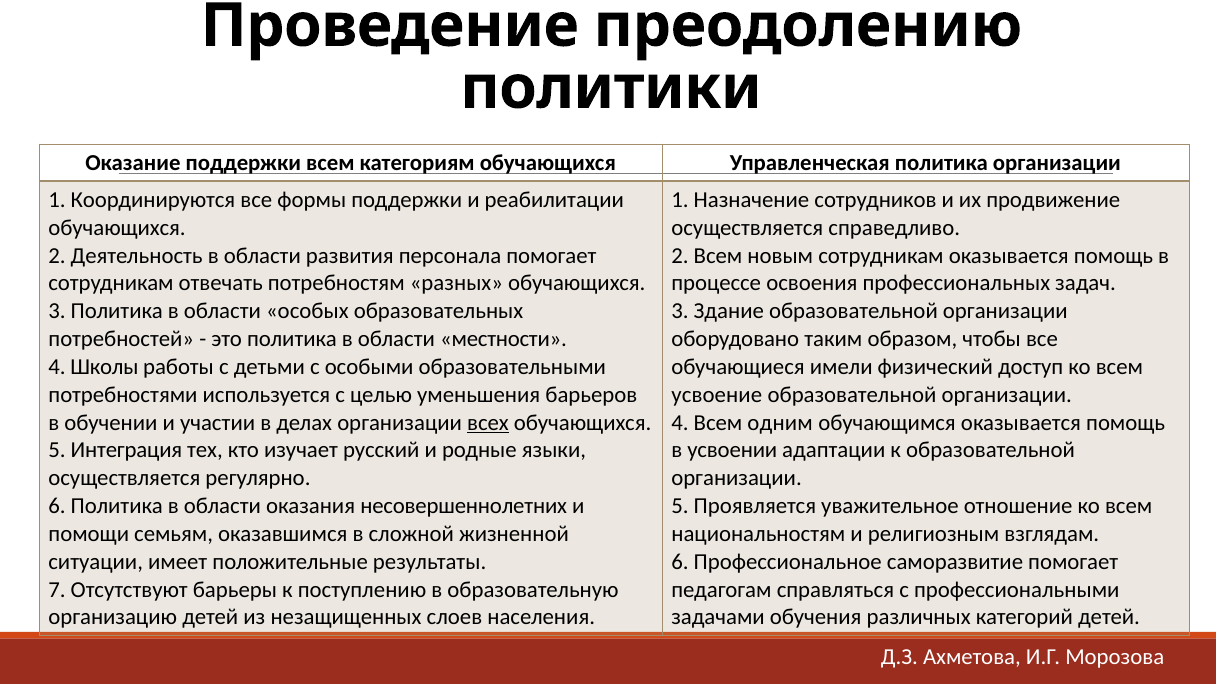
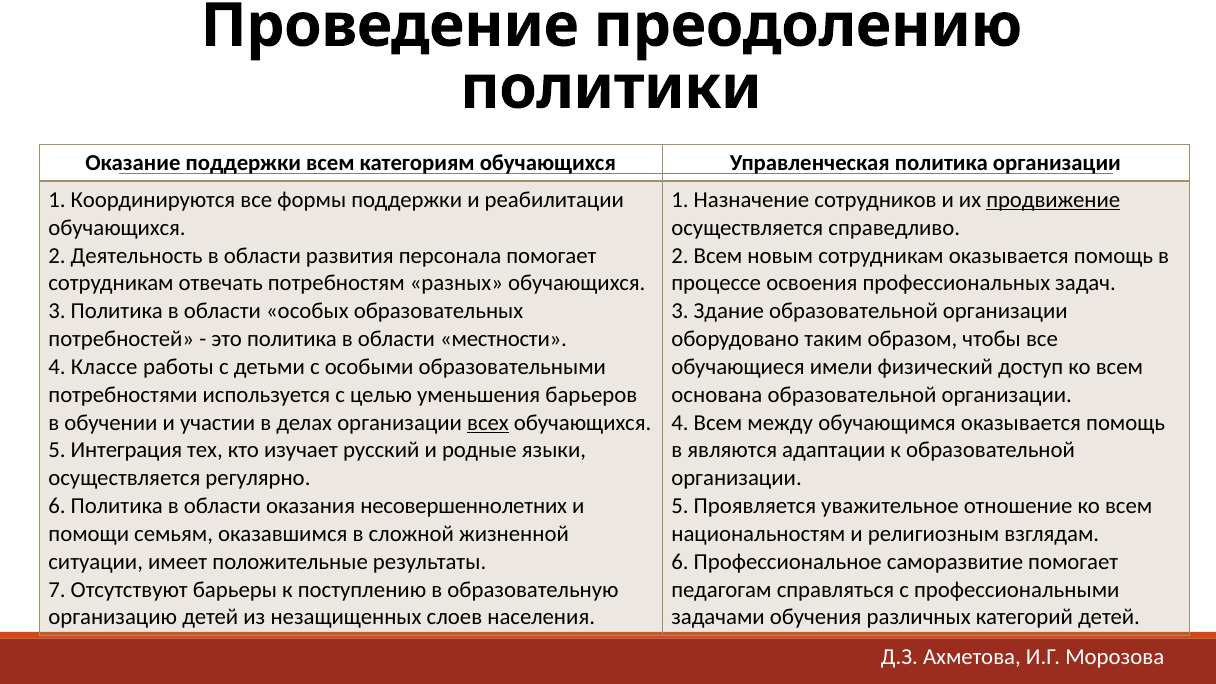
продвижение underline: none -> present (1053, 200)
Школы: Школы -> Классе (104, 367)
усвоение: усвоение -> основана (717, 395)
одним: одним -> между (780, 423)
усвоении: усвоении -> являются (732, 450)
